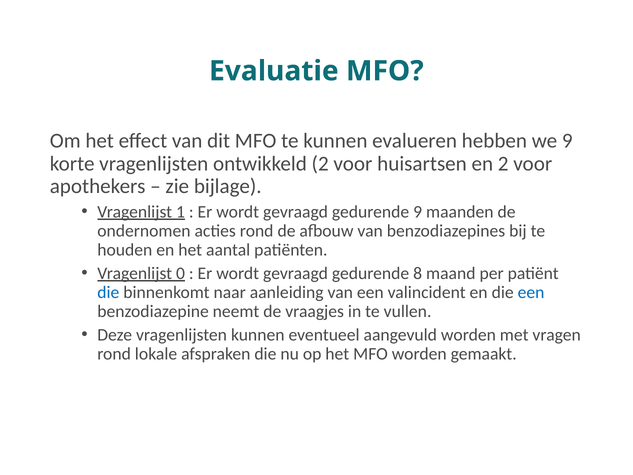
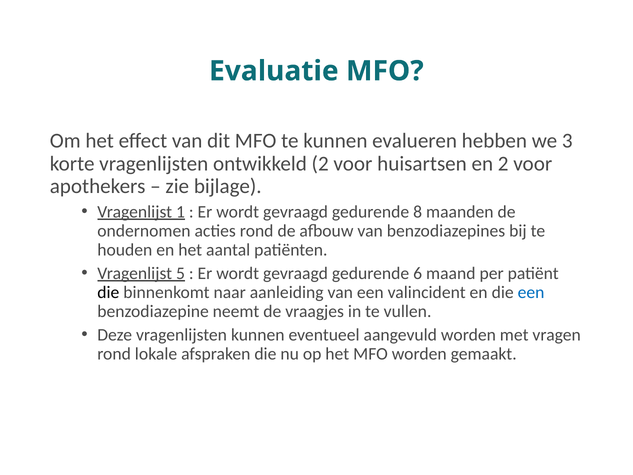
we 9: 9 -> 3 (567, 141)
gedurende 9: 9 -> 8 (418, 212)
0: 0 -> 5 (180, 273)
8: 8 -> 6 (418, 273)
die colour: blue -> black (108, 292)
